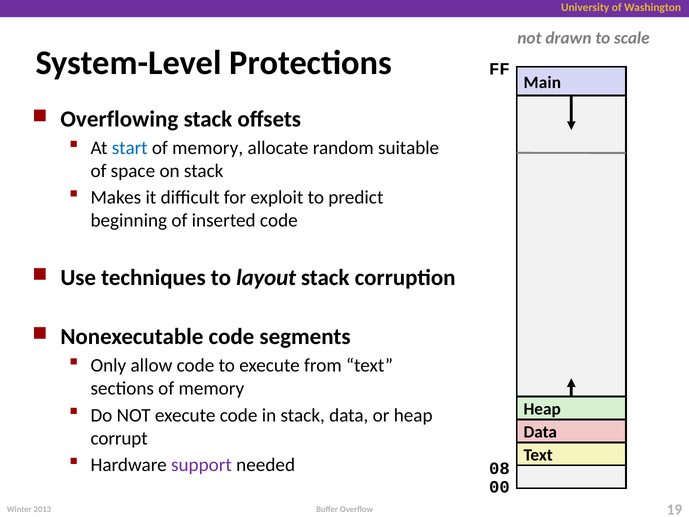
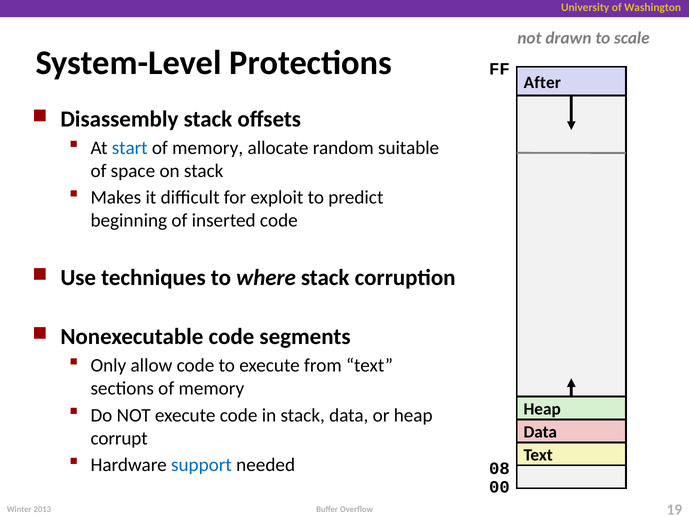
Main: Main -> After (542, 82)
Overflowing: Overflowing -> Disassembly (119, 119)
layout: layout -> where (266, 277)
support colour: purple -> blue (201, 465)
